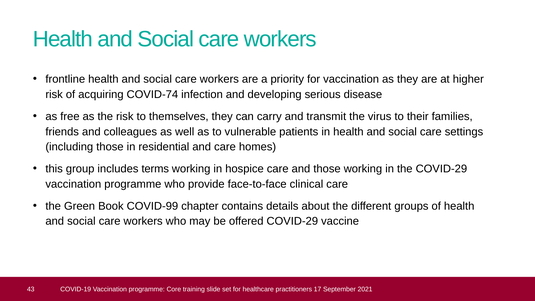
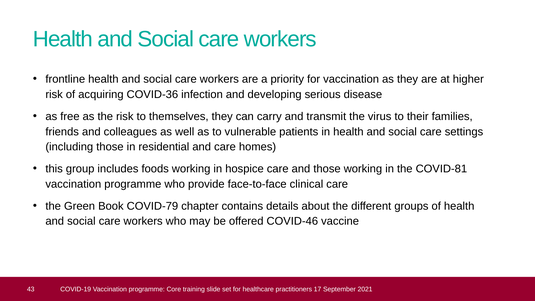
COVID-74: COVID-74 -> COVID-36 (152, 94)
terms: terms -> foods (155, 169)
the COVID-29: COVID-29 -> COVID-81 (441, 169)
COVID-99: COVID-99 -> COVID-79 (152, 206)
offered COVID-29: COVID-29 -> COVID-46 (292, 221)
